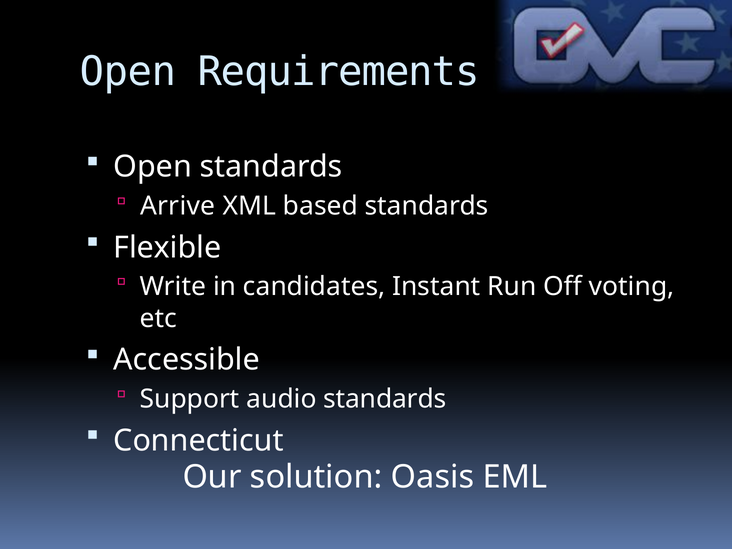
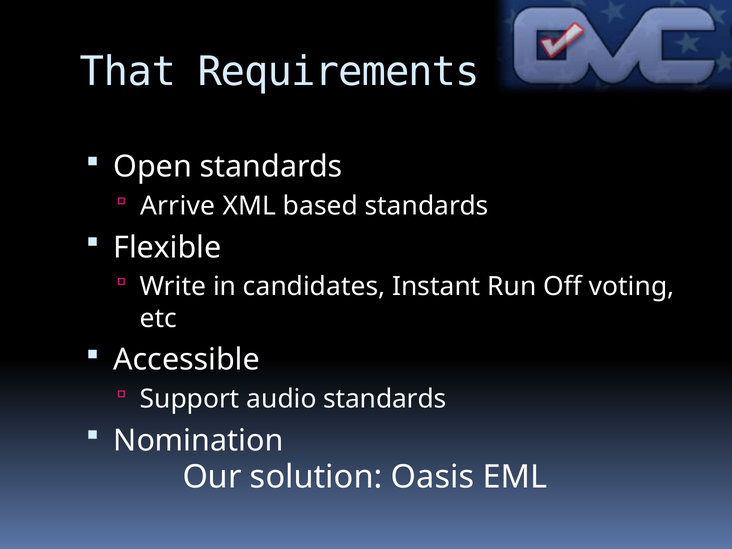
Open: Open -> That (128, 72)
Connecticut: Connecticut -> Nomination (198, 441)
